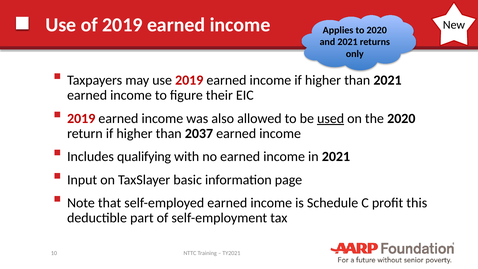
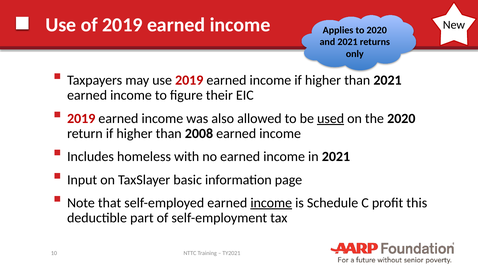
2037: 2037 -> 2008 (199, 133)
qualifying: qualifying -> homeless (144, 157)
income underline: none -> present (271, 203)
